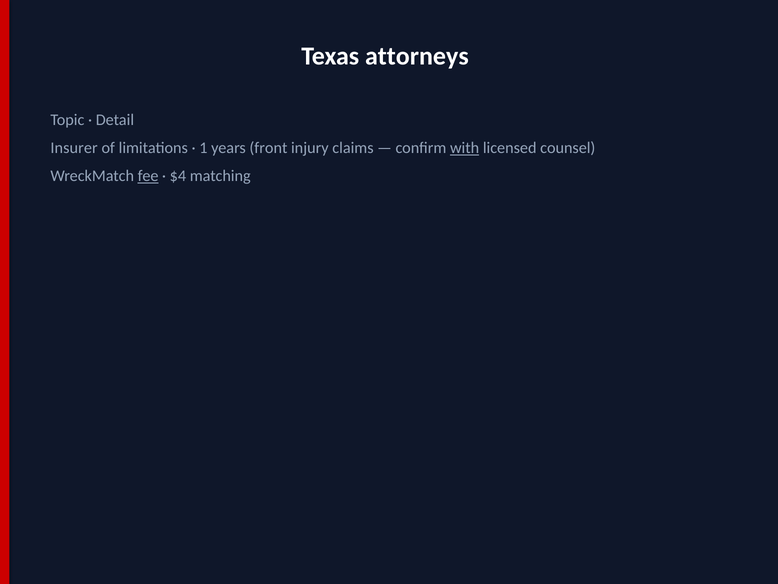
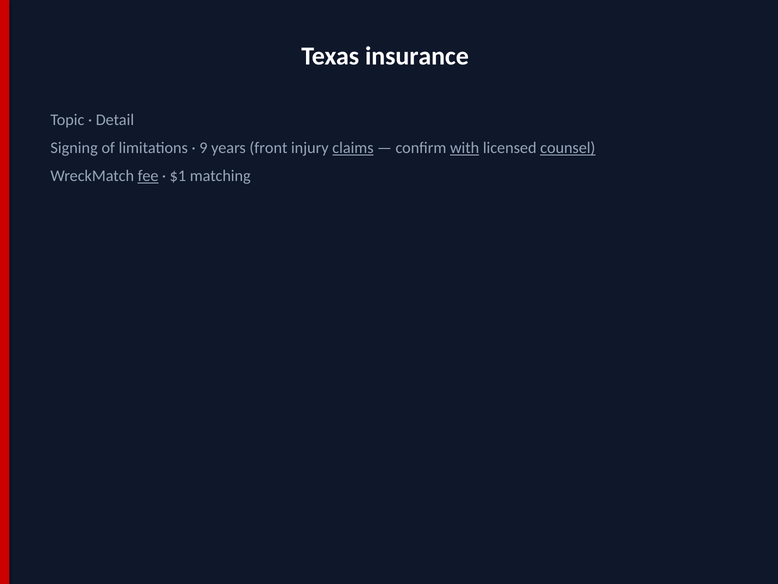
attorneys: attorneys -> insurance (417, 56)
Insurer: Insurer -> Signing (74, 148)
1: 1 -> 9 (203, 148)
claims underline: none -> present (353, 148)
counsel underline: none -> present (568, 148)
$4: $4 -> $1 (178, 176)
